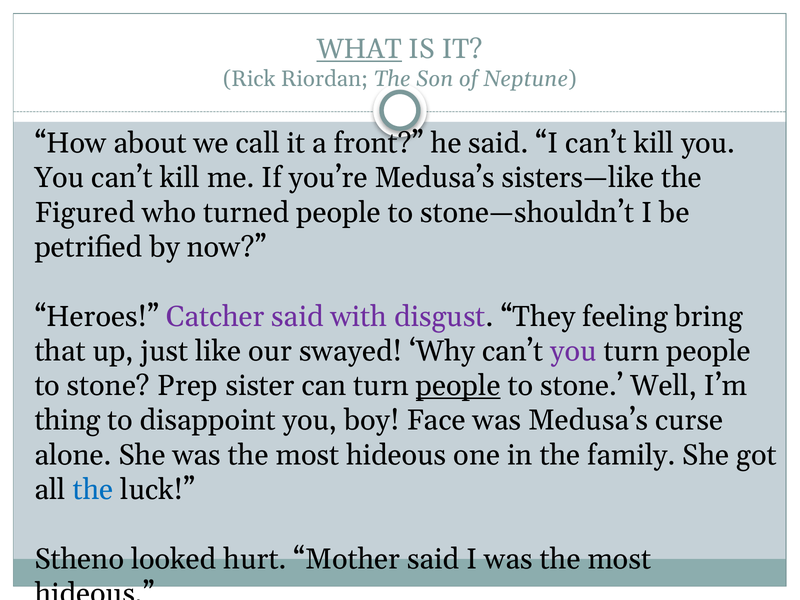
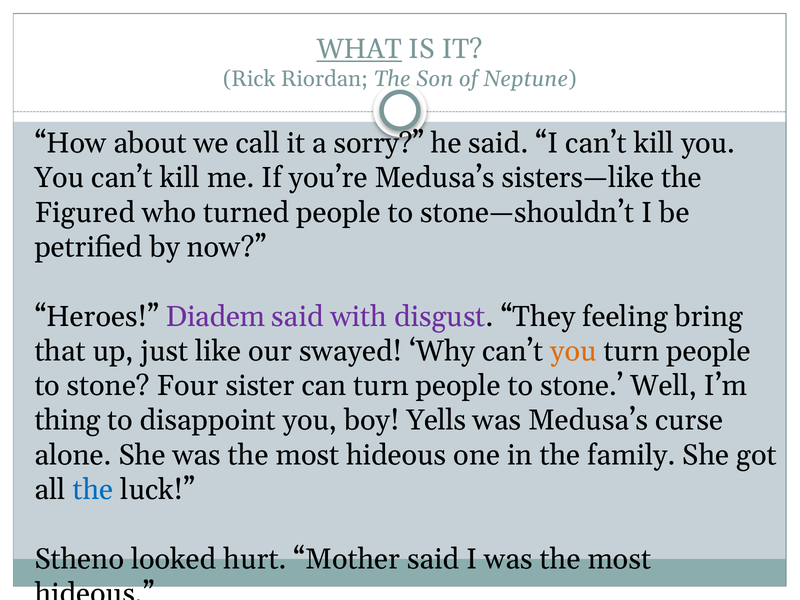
front: front -> sorry (379, 143)
Catcher: Catcher -> Diadem (216, 316)
you colour: purple -> orange (574, 351)
Prep: Prep -> Four (188, 386)
people underline: present -> none (458, 386)
Face: Face -> Yells (436, 420)
